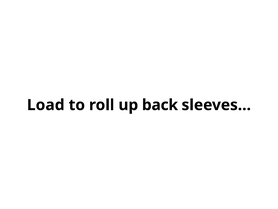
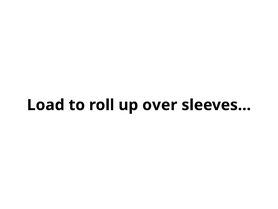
back: back -> over (160, 105)
